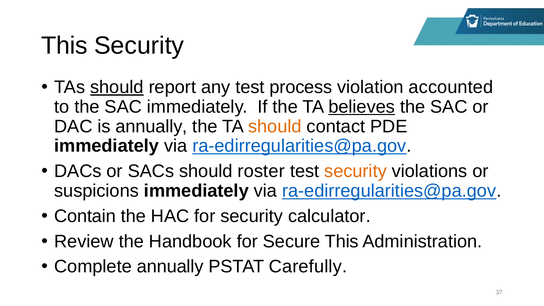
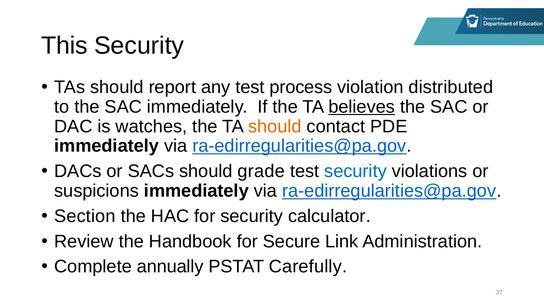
should underline: present -> none (117, 87)
accounted: accounted -> distributed (451, 87)
is annually: annually -> watches (151, 126)
roster: roster -> grade (261, 171)
security colour: orange -> blue (356, 171)
Contain: Contain -> Section (85, 216)
Secure This: This -> Link (342, 241)
